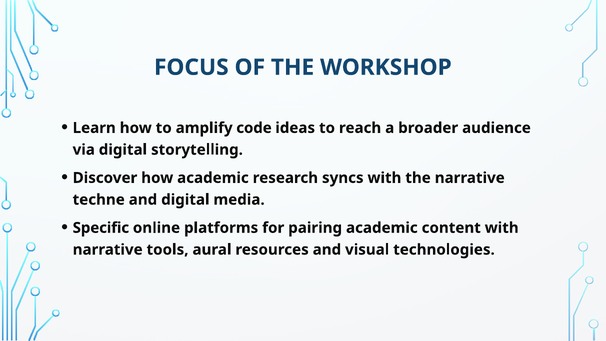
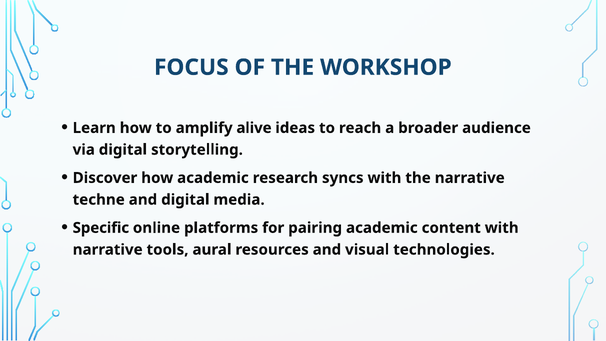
code: code -> alive (254, 128)
